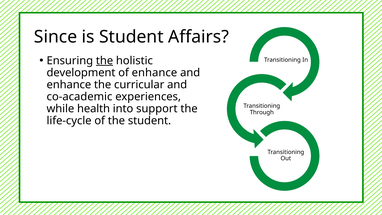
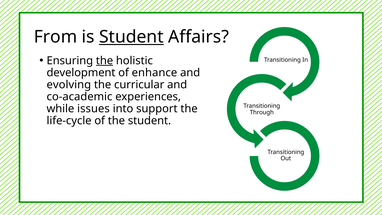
Since: Since -> From (56, 37)
Student underline: none -> present (131, 37)
enhance: enhance -> evolving (69, 85)
health: health -> issues (93, 109)
